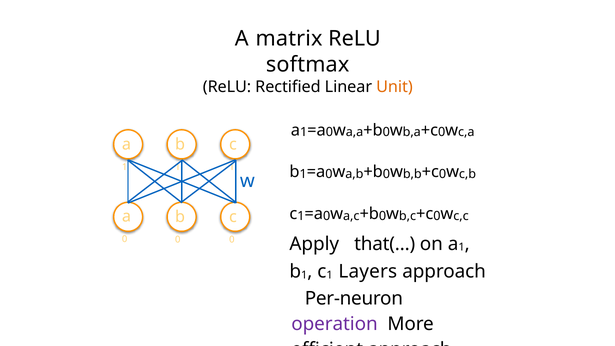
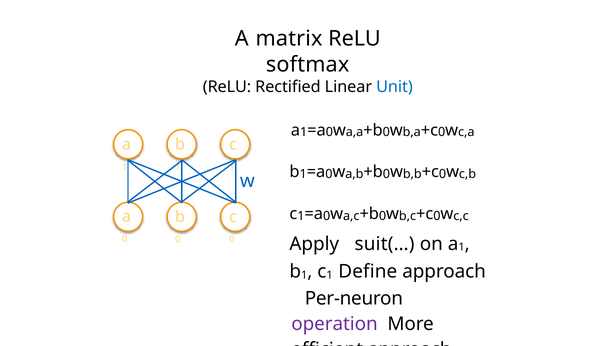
Unit colour: orange -> blue (394, 87)
that(…: that(… -> suit(… (385, 244)
Layers: Layers -> Define (368, 272)
